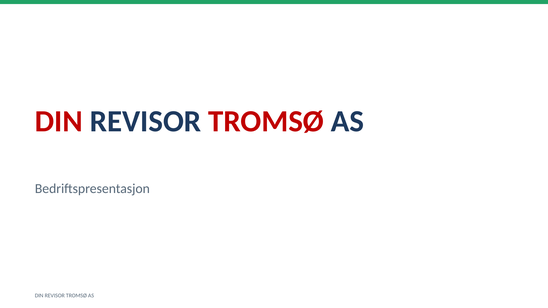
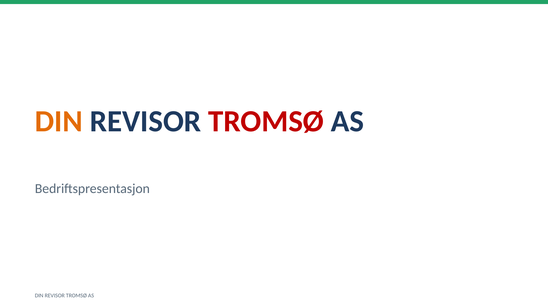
DIN colour: red -> orange (59, 122)
